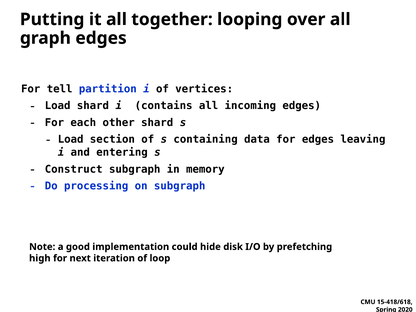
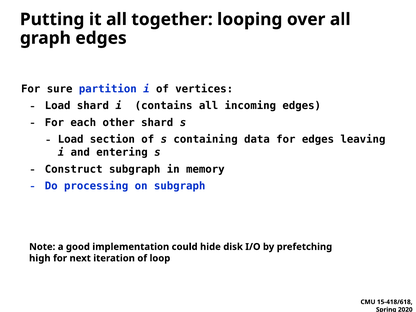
tell: tell -> sure (60, 89)
